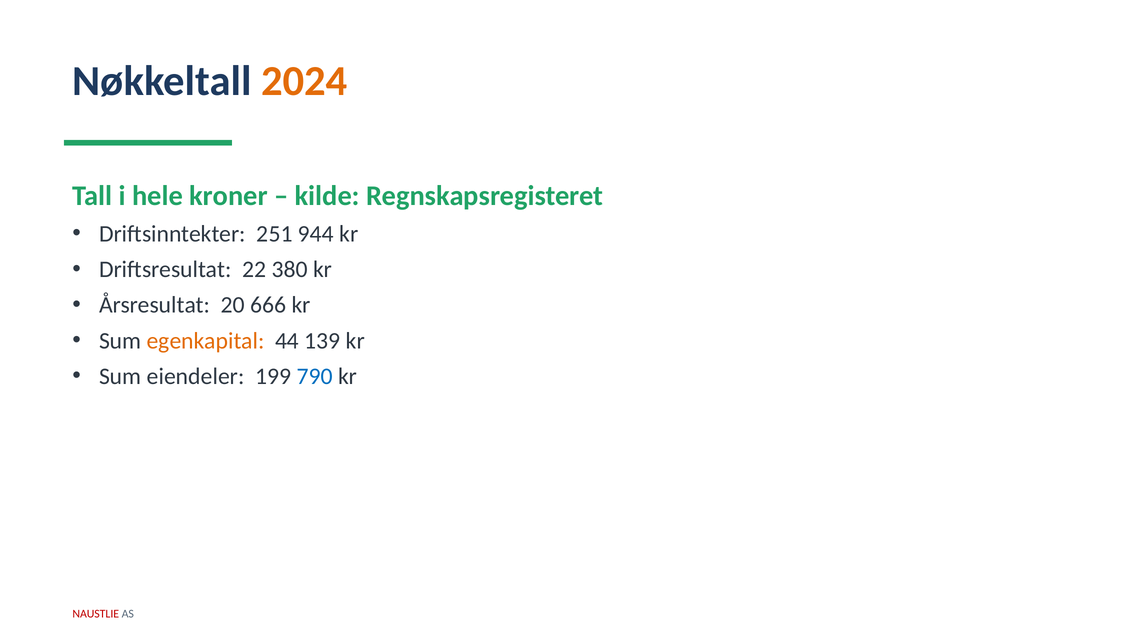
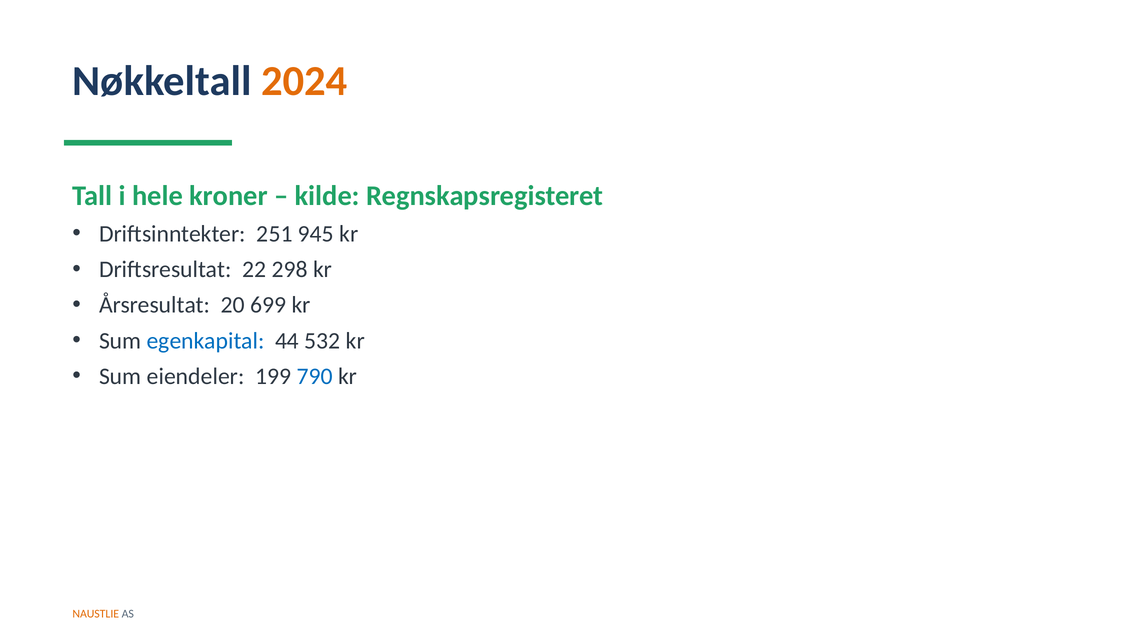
944: 944 -> 945 (316, 234)
380: 380 -> 298 (290, 270)
666: 666 -> 699 (268, 305)
egenkapital colour: orange -> blue (206, 341)
139: 139 -> 532 (322, 341)
NAUSTLIE colour: red -> orange (96, 614)
